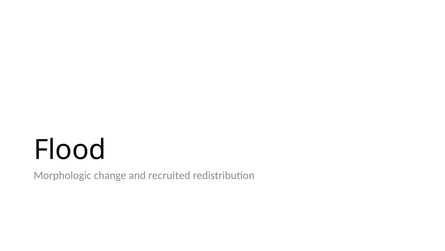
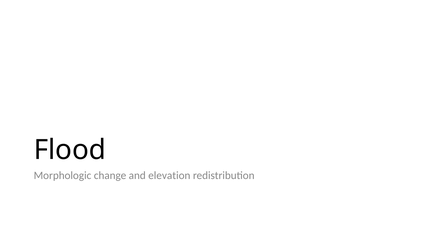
recruited: recruited -> elevation (169, 175)
